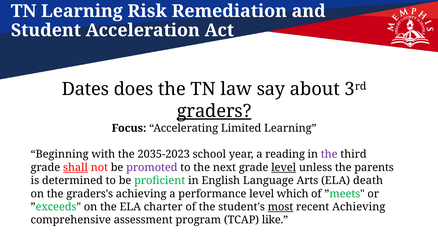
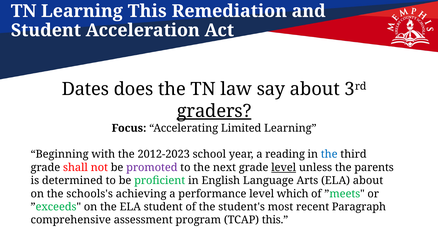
Learning Risk: Risk -> This (147, 11)
2035-2023: 2035-2023 -> 2012-2023 (164, 155)
the colour: purple -> blue (329, 155)
shall underline: present -> none (75, 168)
ELA death: death -> about (368, 181)
graders's: graders's -> schools's (90, 194)
ELA charter: charter -> student (163, 207)
most underline: present -> none (280, 207)
recent Achieving: Achieving -> Paragraph (359, 207)
TCAP like: like -> this (275, 220)
